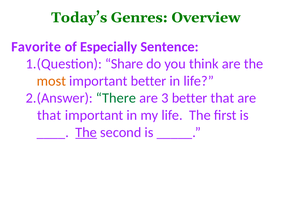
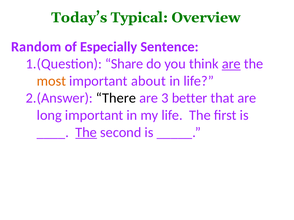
Genres: Genres -> Typical (139, 18)
Favorite: Favorite -> Random (36, 47)
are underline: none -> present (231, 64)
important better: better -> about (148, 81)
There colour: green -> black (116, 98)
that: that -> long (49, 115)
